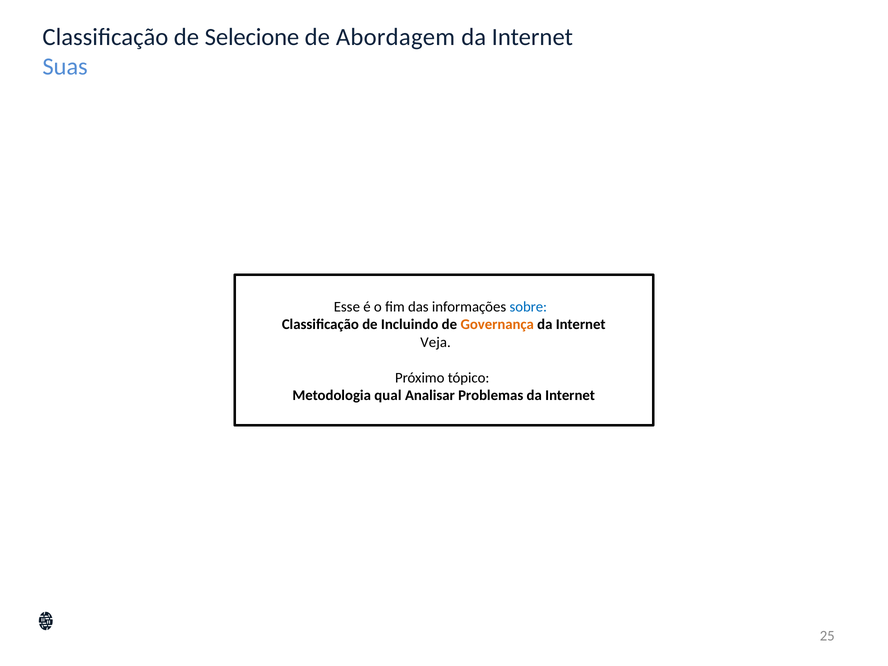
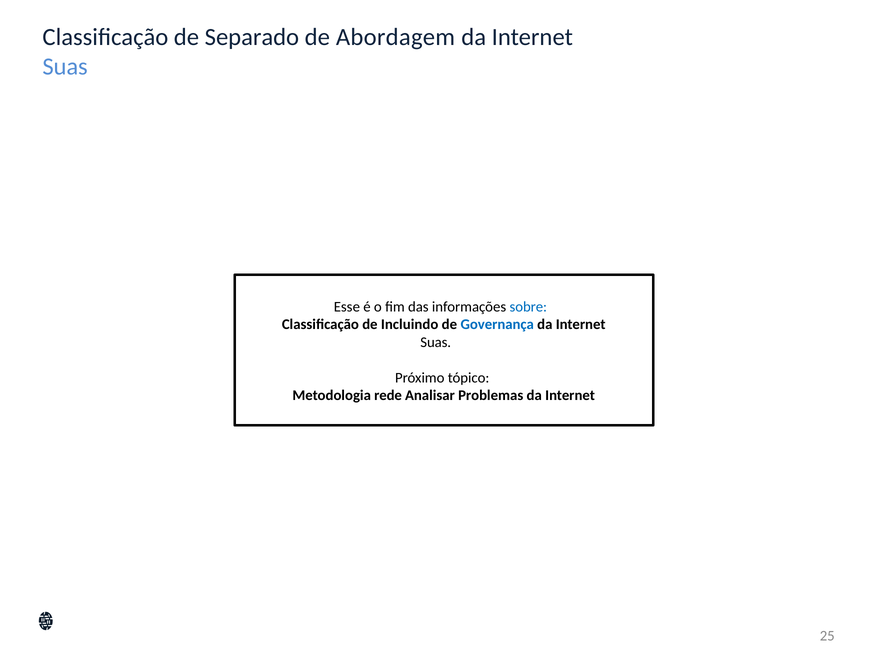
Selecione: Selecione -> Separado (252, 37)
Governança colour: orange -> blue (497, 324)
Veja: Veja -> Suas (436, 342)
qual: qual -> rede (388, 396)
